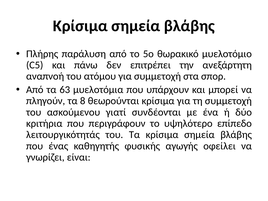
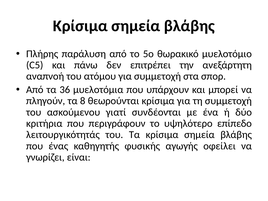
63: 63 -> 36 (65, 90)
